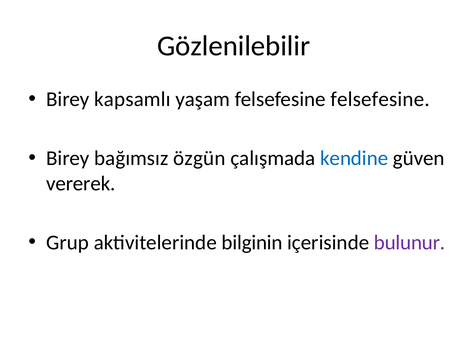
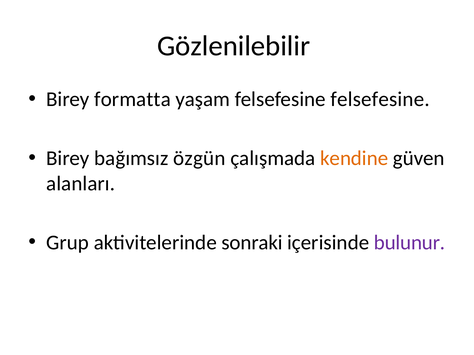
kapsamlı: kapsamlı -> formatta (133, 99)
kendine colour: blue -> orange (354, 158)
vererek: vererek -> alanları (81, 184)
bilginin: bilginin -> sonraki (252, 243)
